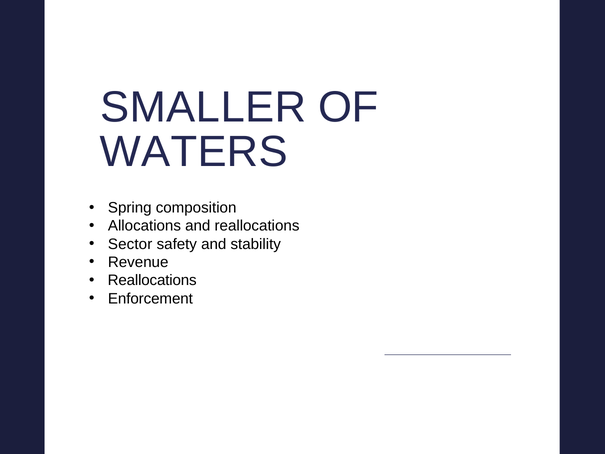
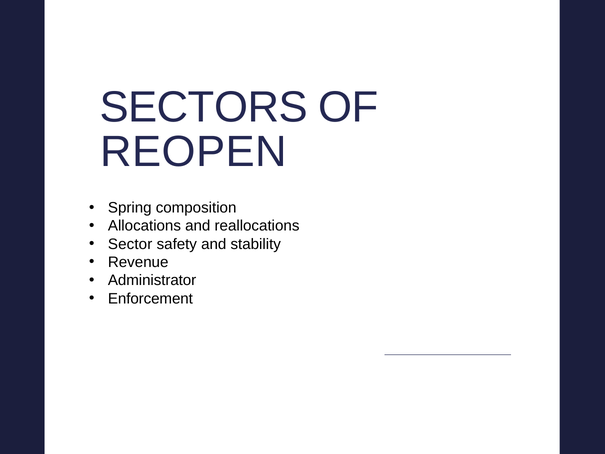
SMALLER: SMALLER -> SECTORS (204, 107)
WATERS: WATERS -> REOPEN (194, 152)
Reallocations: Reallocations -> Administrator (152, 280)
